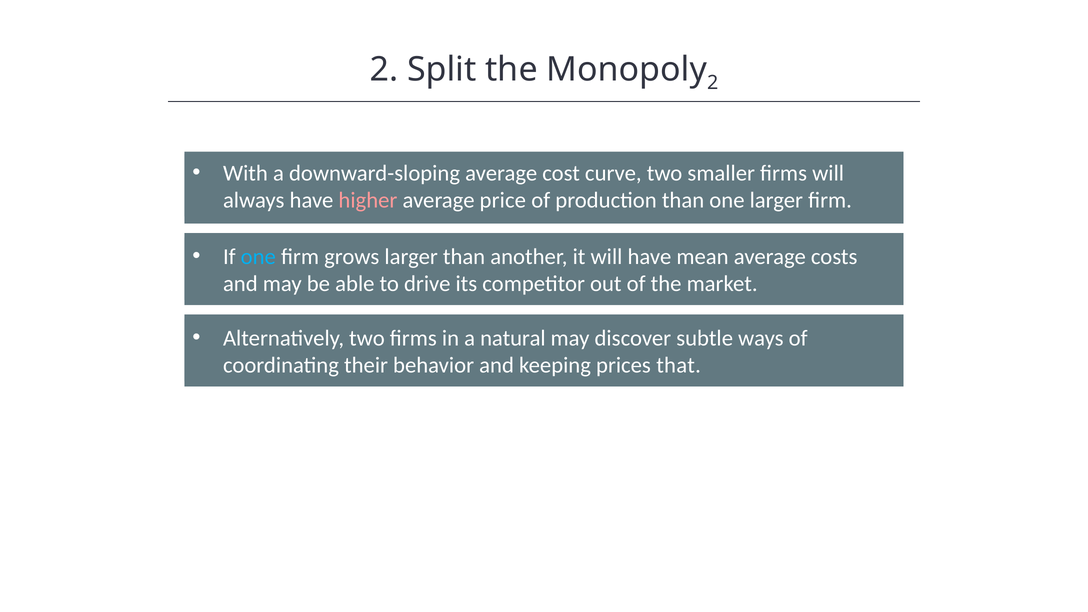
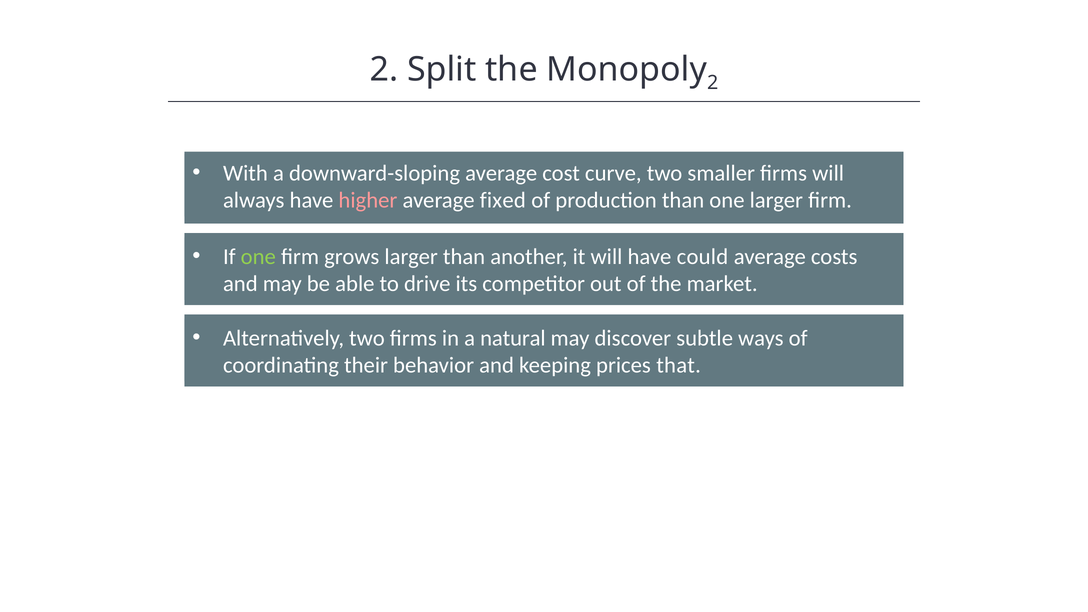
price: price -> fixed (503, 200)
one colour: light blue -> light green (258, 257)
mean: mean -> could (702, 257)
